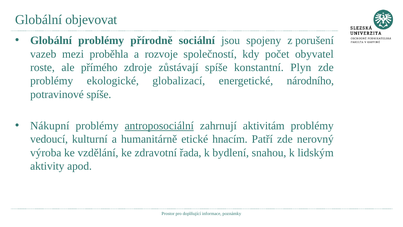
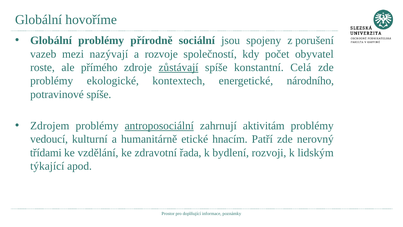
objevovat: objevovat -> hovoříme (91, 20)
proběhla: proběhla -> nazývají (109, 54)
zůstávají underline: none -> present (179, 67)
Plyn: Plyn -> Celá (301, 67)
globalizací: globalizací -> kontextech (179, 81)
Nákupní: Nákupní -> Zdrojem (50, 126)
výroba: výroba -> třídami (46, 152)
snahou: snahou -> rozvoji (269, 152)
aktivity: aktivity -> týkající (47, 166)
